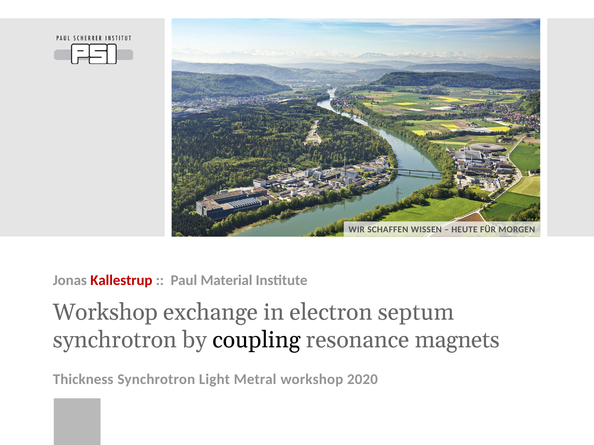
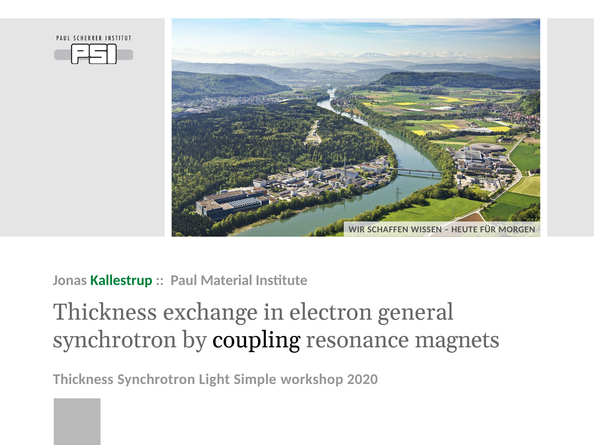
Kallestrup colour: red -> green (121, 281)
Workshop: Workshop -> Thickness (105, 312)
septum: septum -> general (416, 312)
Metral: Metral -> Simple (255, 380)
